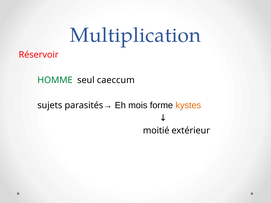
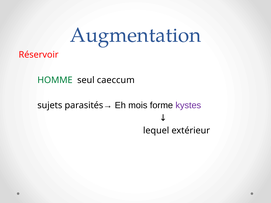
Multiplication: Multiplication -> Augmentation (135, 35)
kystes colour: orange -> purple (188, 105)
moitié: moitié -> lequel (156, 131)
